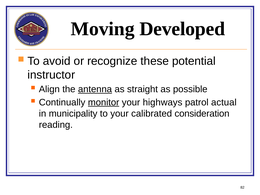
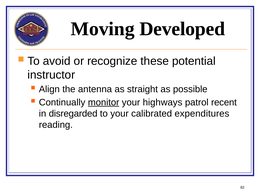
antenna underline: present -> none (95, 89)
actual: actual -> recent (224, 102)
municipality: municipality -> disregarded (73, 114)
consideration: consideration -> expenditures (202, 114)
